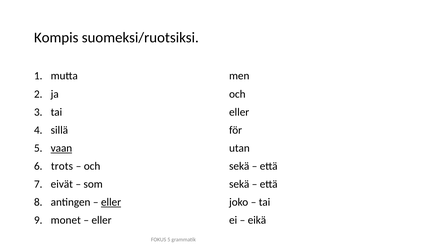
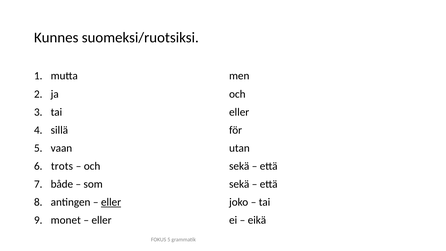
Kompis: Kompis -> Kunnes (56, 37)
vaan underline: present -> none (61, 148)
eivät: eivät -> både (62, 184)
